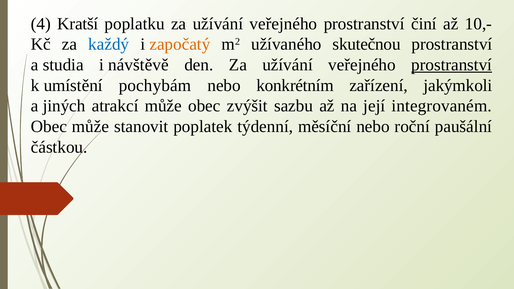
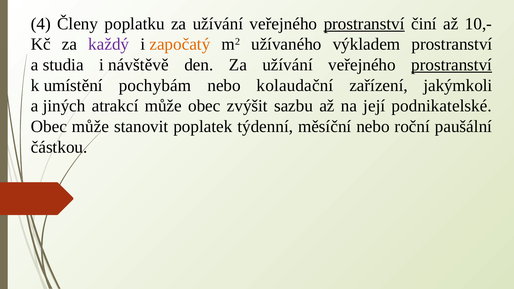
Kratší: Kratší -> Členy (78, 24)
prostranství underline: none -> present (364, 24)
každý colour: blue -> purple (109, 44)
skutečnou: skutečnou -> výkladem (366, 44)
konkrétním: konkrétním -> kolaudační (295, 85)
integrovaném: integrovaném -> podnikatelské (442, 106)
